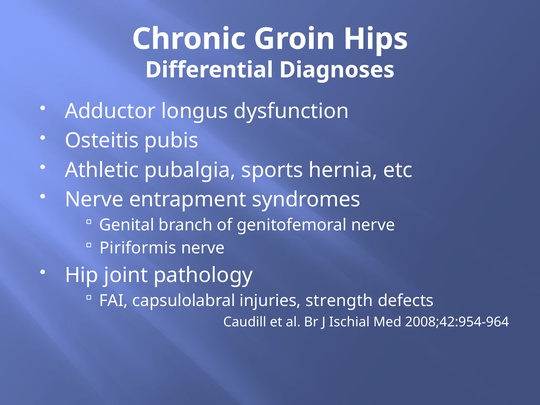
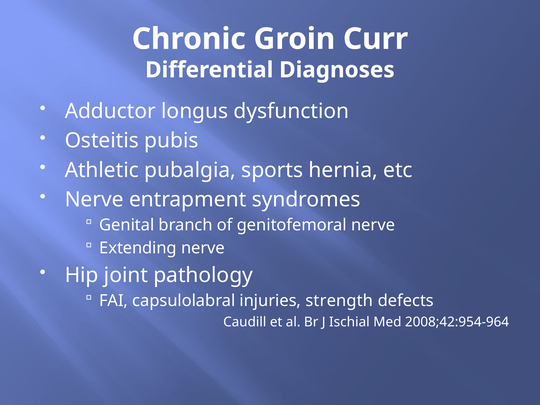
Hips: Hips -> Curr (376, 39)
Piriformis: Piriformis -> Extending (138, 248)
